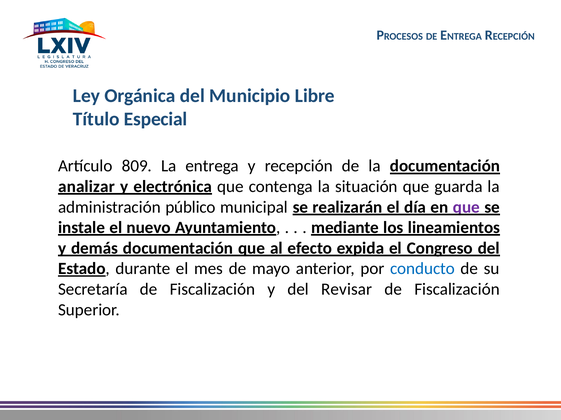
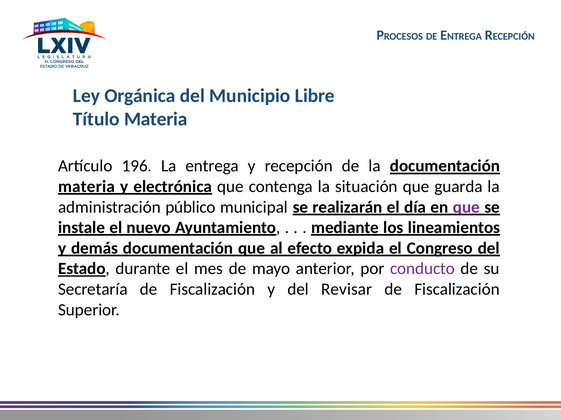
Título Especial: Especial -> Materia (156, 119)
809: 809 -> 196 (137, 166)
analizar: analizar -> materia (86, 187)
conducto colour: blue -> purple (423, 269)
